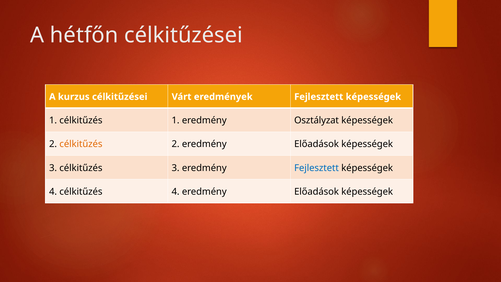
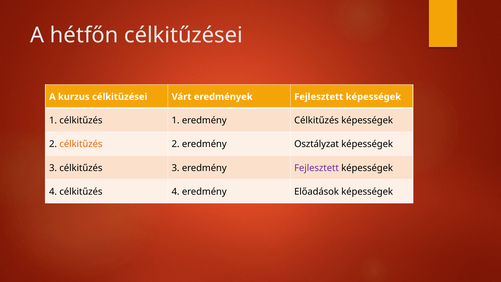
eredmény Osztályzat: Osztályzat -> Célkitűzés (317, 120)
2 eredmény Előadások: Előadások -> Osztályzat (317, 144)
Fejlesztett colour: blue -> purple (317, 168)
